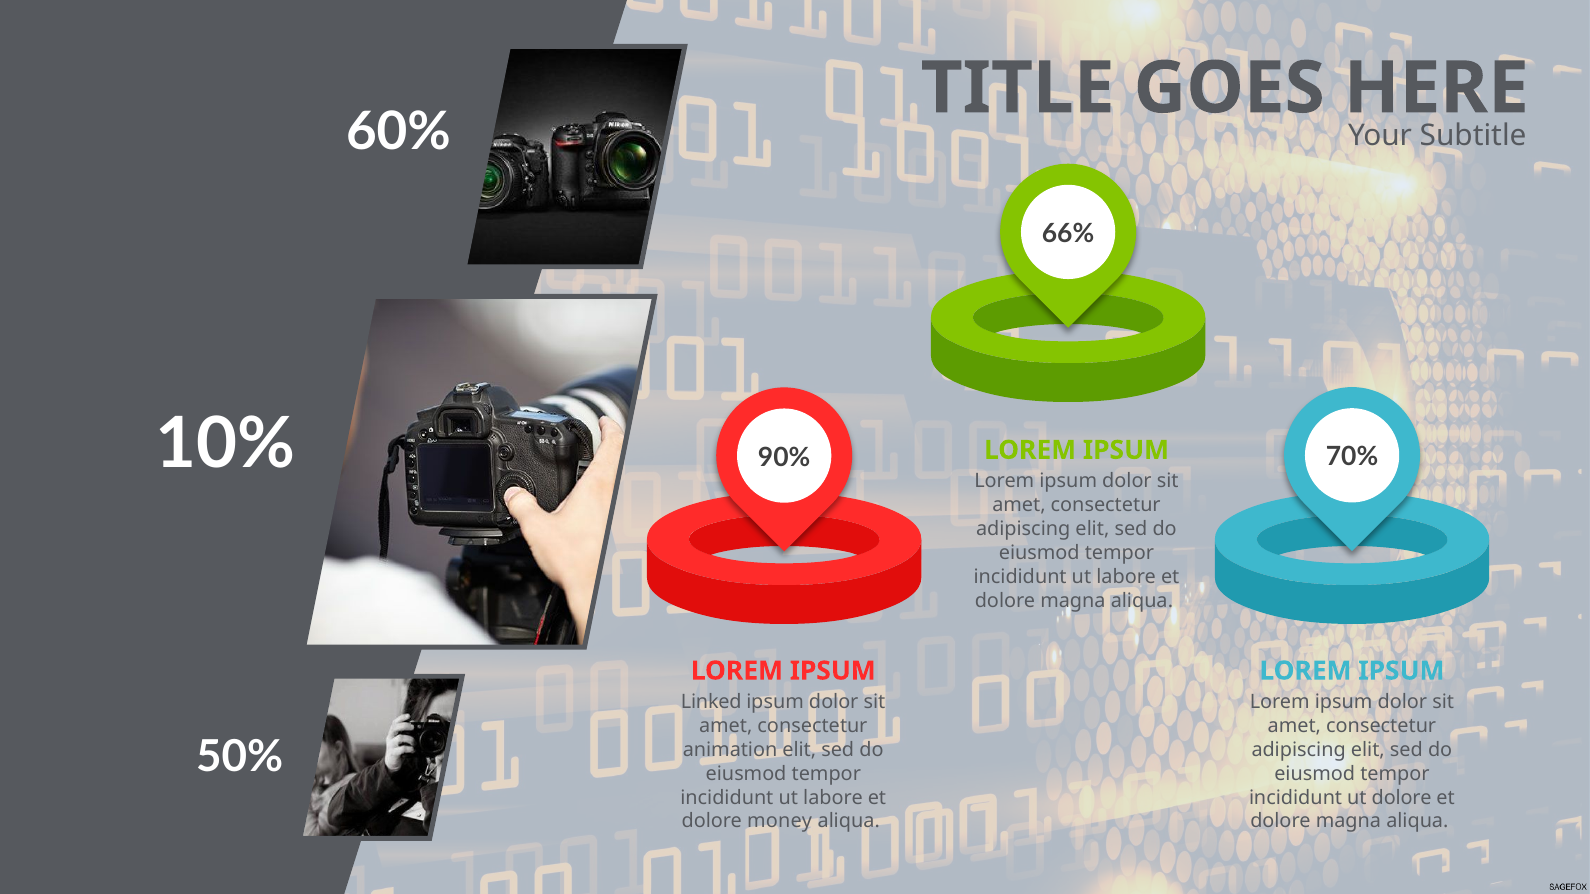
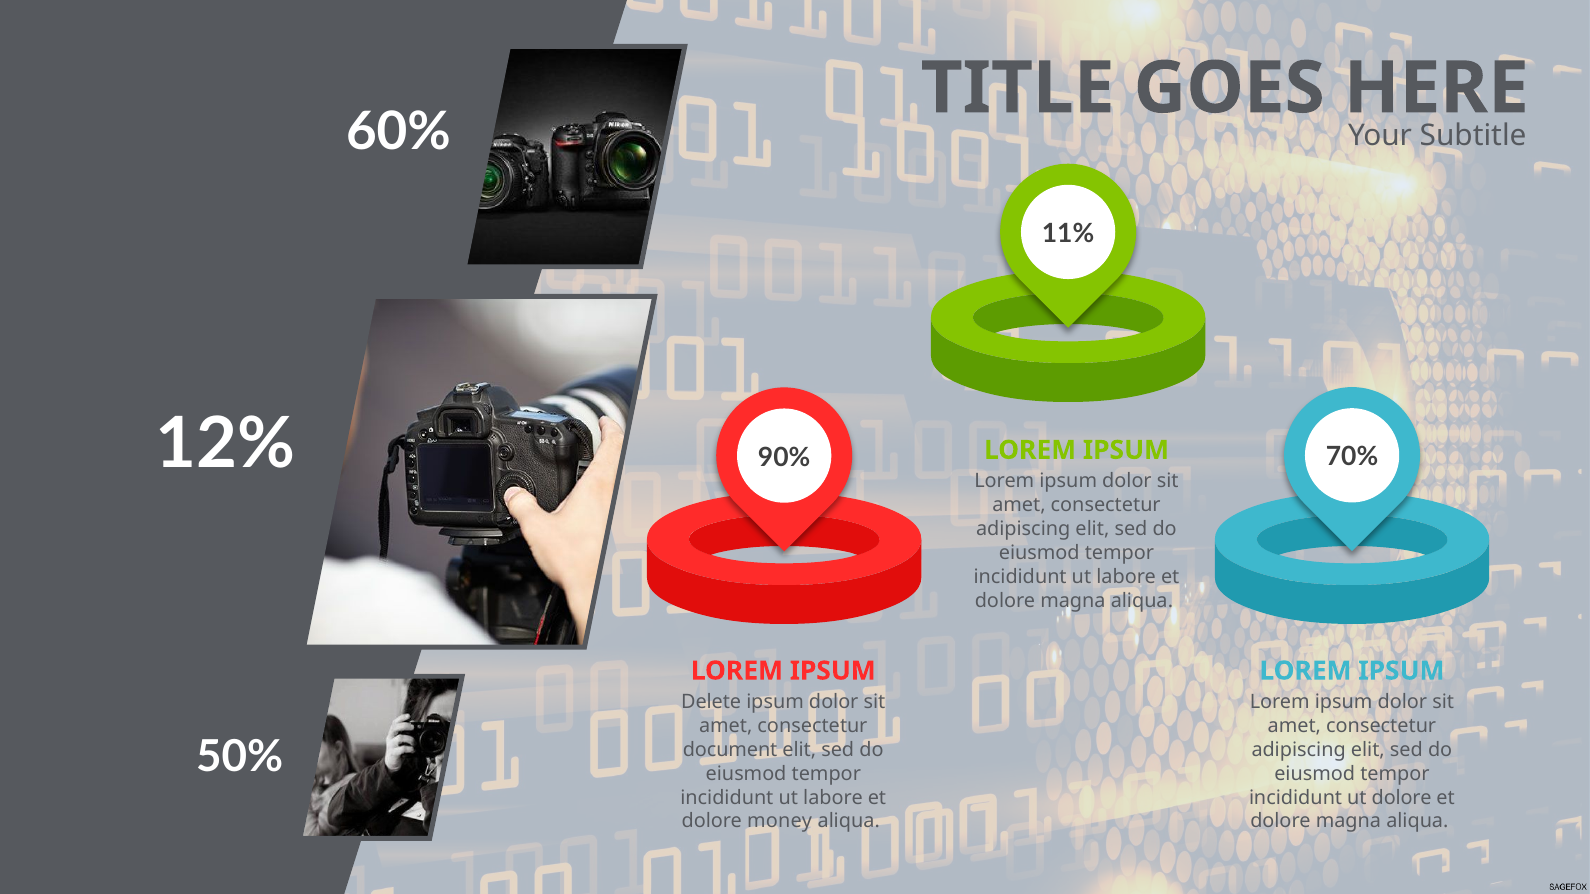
66%: 66% -> 11% (1068, 234)
10%: 10% -> 12% (225, 445)
Linked: Linked -> Delete (711, 702)
animation: animation -> document (730, 750)
